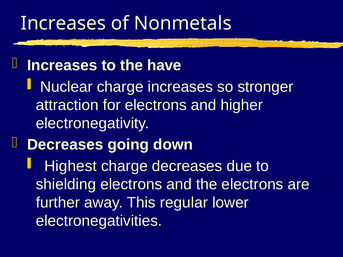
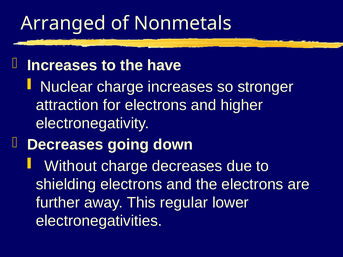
Increases: Increases -> Arranged (63, 23)
Highest: Highest -> Without (71, 166)
